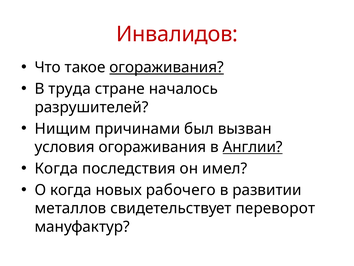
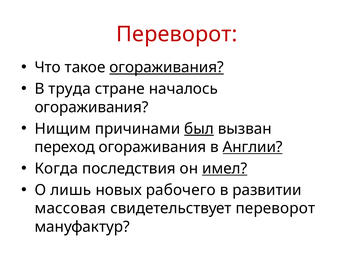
Инвалидов: Инвалидов -> Переворот (177, 34)
разрушителей: разрушителей -> огораживания (91, 107)
был underline: none -> present (199, 128)
условия: условия -> переход (65, 147)
имел underline: none -> present (225, 168)
О когда: когда -> лишь (71, 190)
металлов: металлов -> массовая (70, 208)
